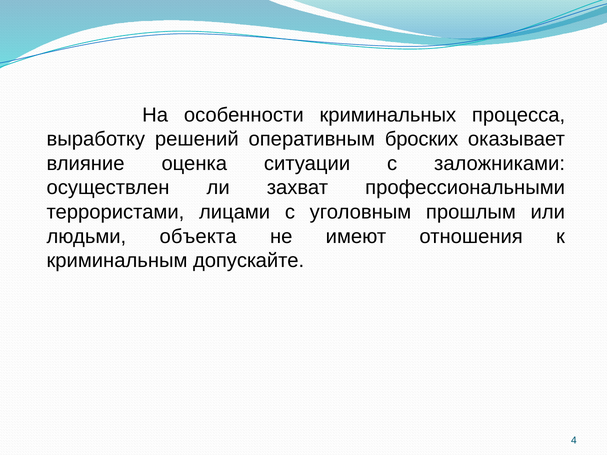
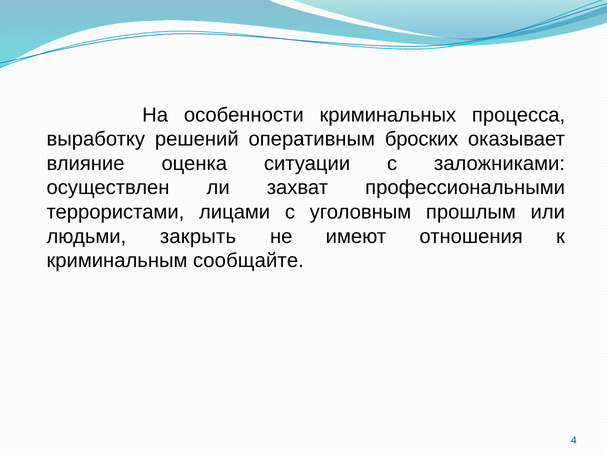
объекта: объекта -> закрыть (198, 236)
допускайте: допускайте -> сообщайте (248, 261)
